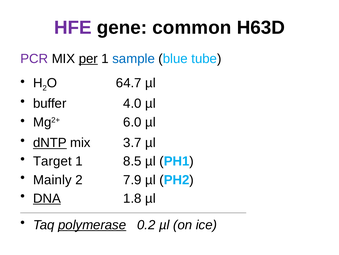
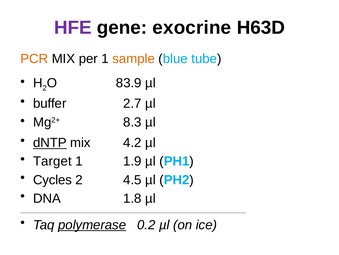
common: common -> exocrine (192, 28)
PCR colour: purple -> orange (34, 59)
per underline: present -> none (88, 59)
sample colour: blue -> orange (134, 59)
64.7: 64.7 -> 83.9 (129, 83)
4.0: 4.0 -> 2.7 (132, 103)
6.0: 6.0 -> 8.3 (132, 122)
3.7: 3.7 -> 4.2 (132, 142)
8.5: 8.5 -> 1.9 (132, 161)
Mainly: Mainly -> Cycles (52, 179)
7.9: 7.9 -> 4.5 (132, 179)
DNA underline: present -> none (47, 198)
